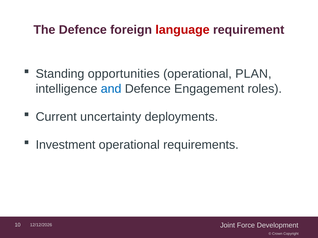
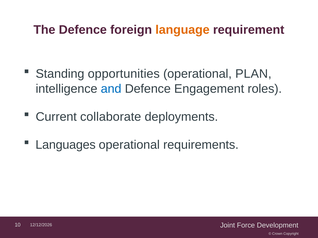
language colour: red -> orange (183, 30)
uncertainty: uncertainty -> collaborate (111, 117)
Investment: Investment -> Languages (66, 145)
